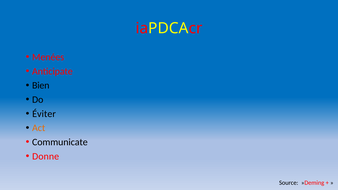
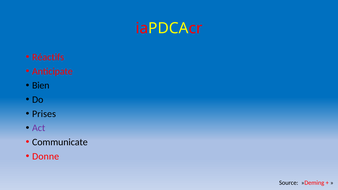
Menées: Menées -> Réactifs (48, 57)
Éviter: Éviter -> Prises (44, 114)
Act colour: orange -> purple (39, 128)
